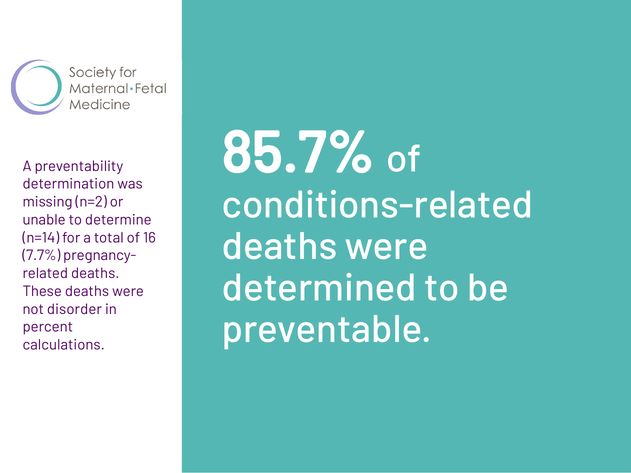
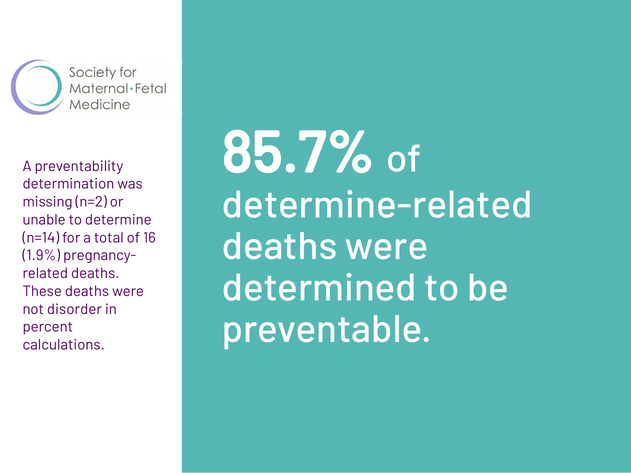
conditions-related: conditions-related -> determine-related (377, 205)
7.7%: 7.7% -> 1.9% (41, 256)
